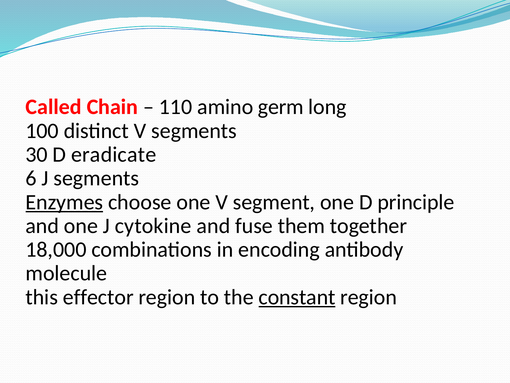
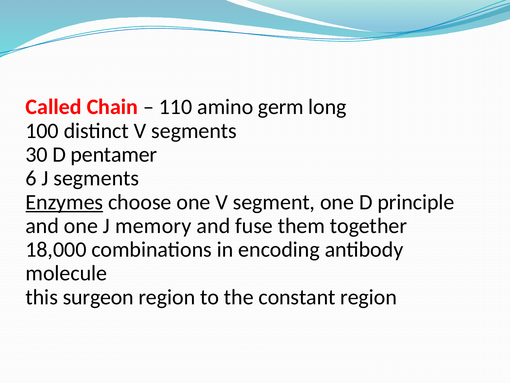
eradicate: eradicate -> pentamer (114, 154)
cytokine: cytokine -> memory (153, 226)
effector: effector -> surgeon (98, 297)
constant underline: present -> none (297, 297)
